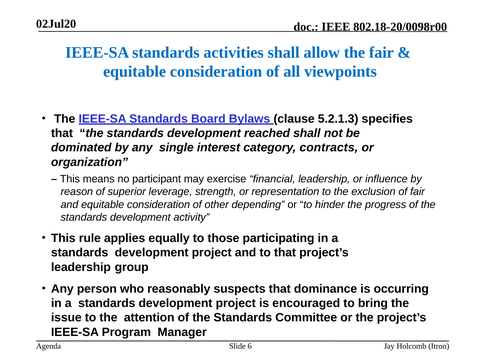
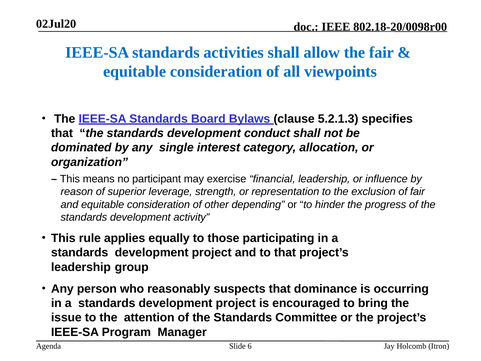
reached: reached -> conduct (267, 133)
contracts: contracts -> allocation (329, 148)
